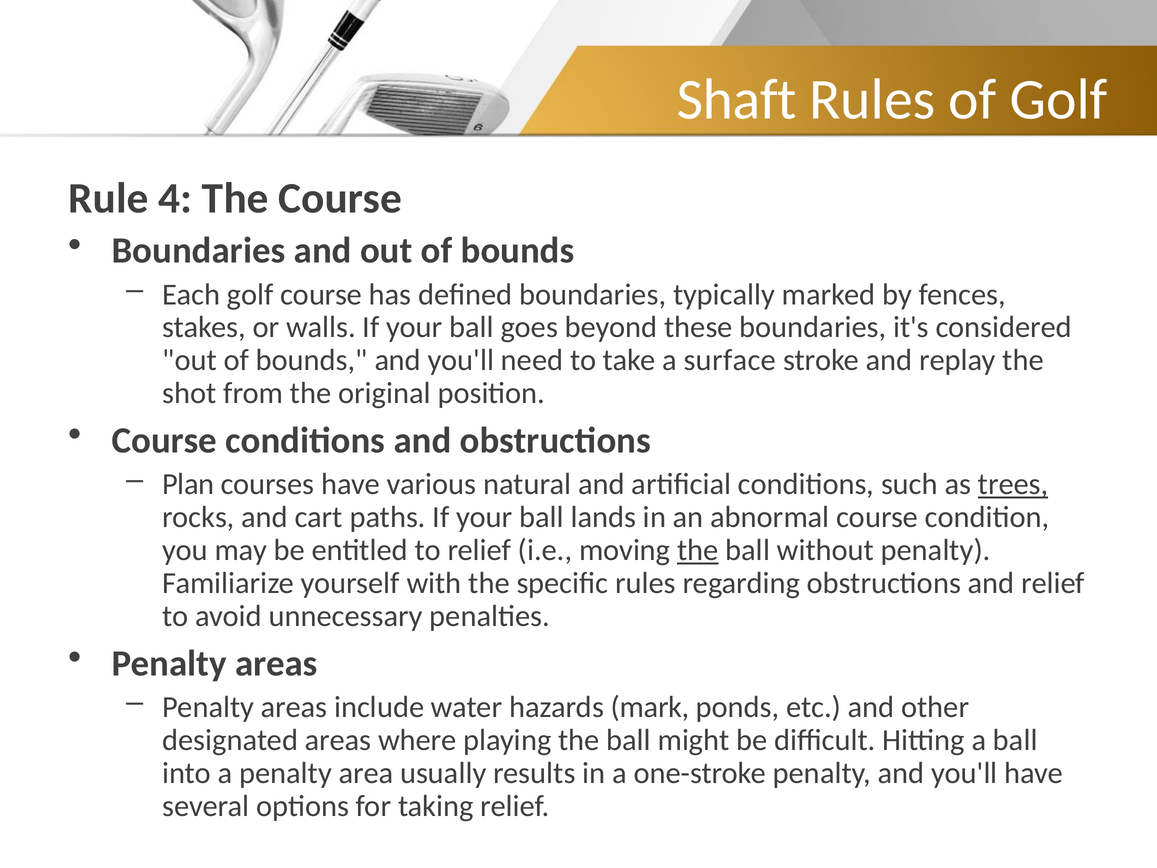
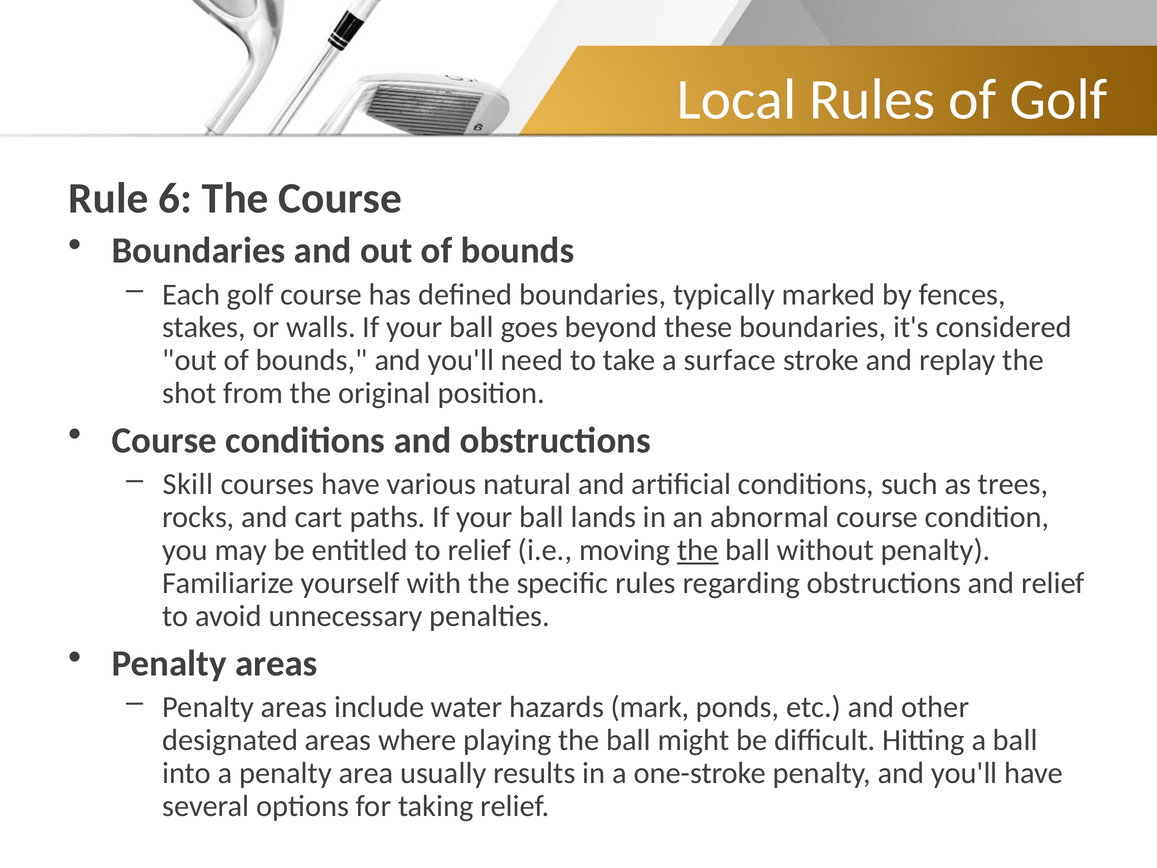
Shaft: Shaft -> Local (737, 100)
4: 4 -> 6 (175, 198)
Plan: Plan -> Skill (188, 484)
trees underline: present -> none (1013, 484)
